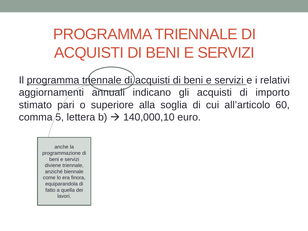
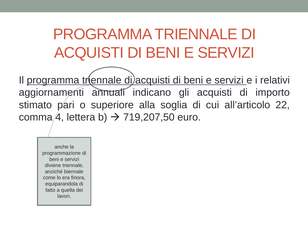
60: 60 -> 22 (283, 105)
5: 5 -> 4 (60, 117)
140,000,10: 140,000,10 -> 719,207,50 (149, 117)
